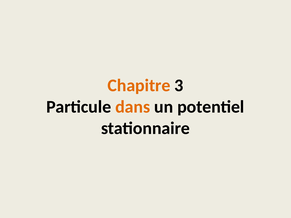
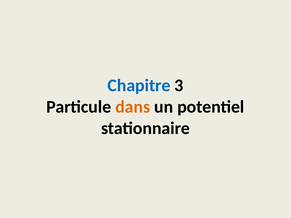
Chapitre colour: orange -> blue (139, 86)
